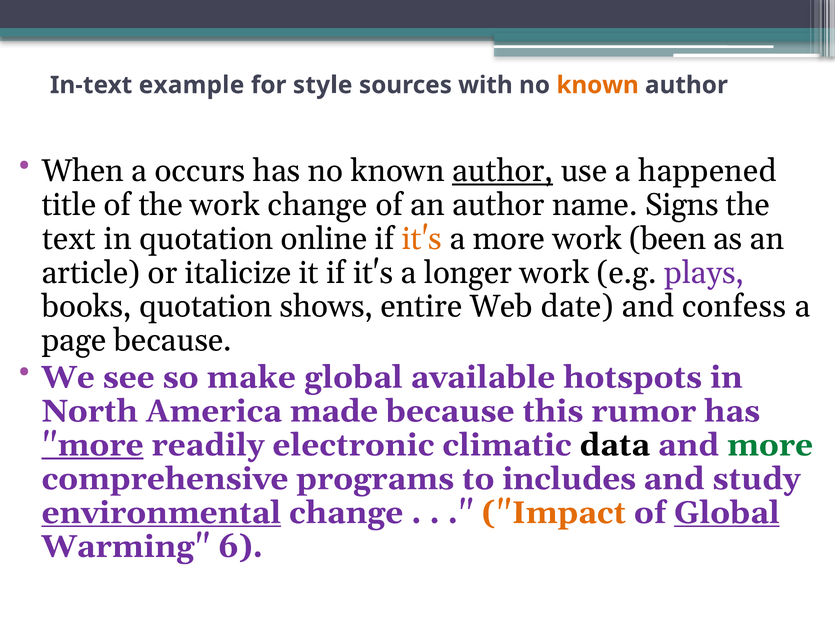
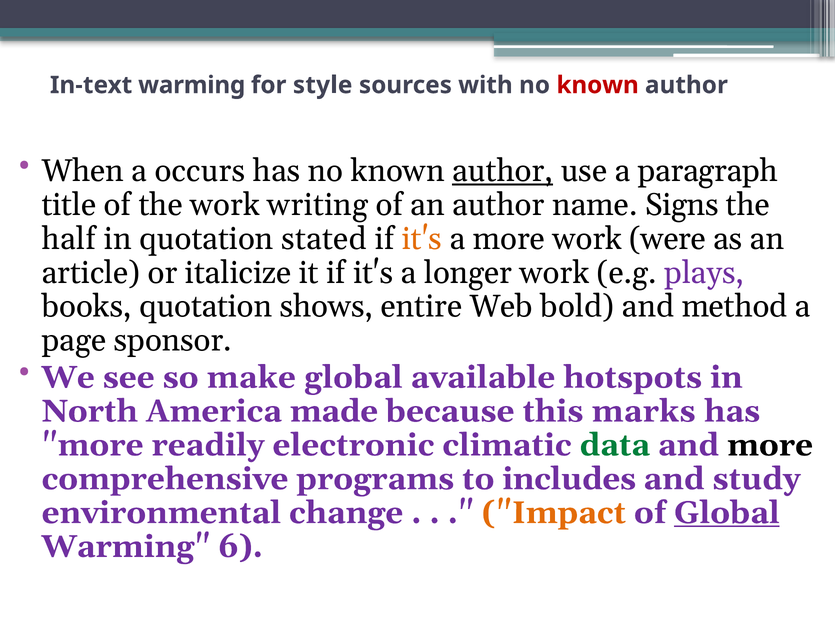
In-text example: example -> warming (192, 85)
known colour: orange -> red (598, 85)
happened: happened -> paragraph (708, 171)
work change: change -> writing (318, 205)
text: text -> half (69, 239)
online: online -> stated (324, 239)
been: been -> were (668, 239)
date: date -> bold (577, 307)
confess: confess -> method (734, 307)
page because: because -> sponsor (173, 341)
rumor: rumor -> marks (644, 411)
more underline: present -> none (93, 445)
data colour: black -> green (615, 445)
more colour: green -> black (770, 445)
environmental underline: present -> none (161, 513)
